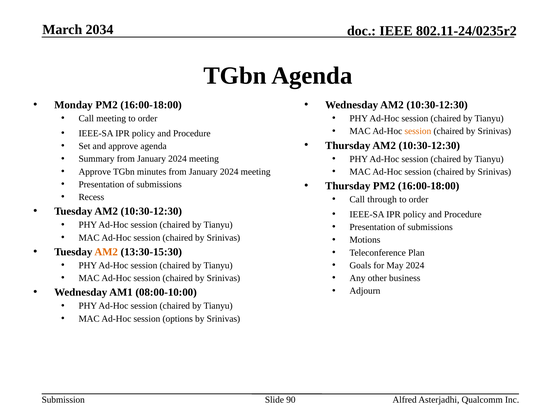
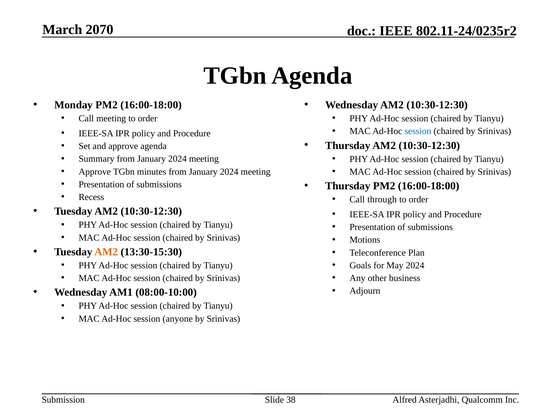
2034: 2034 -> 2070 (100, 29)
session colour: orange -> blue (418, 131)
options: options -> anyone (178, 319)
90: 90 -> 38 (291, 400)
